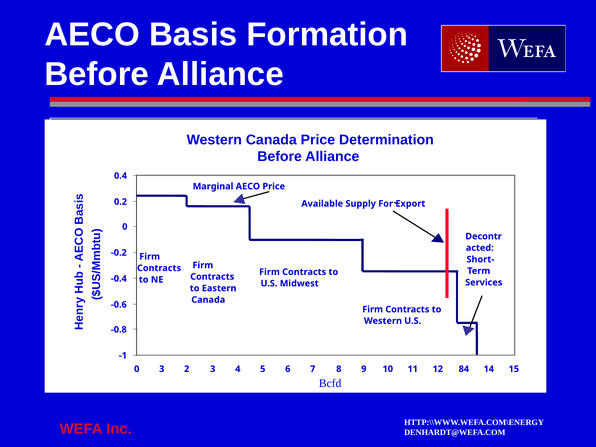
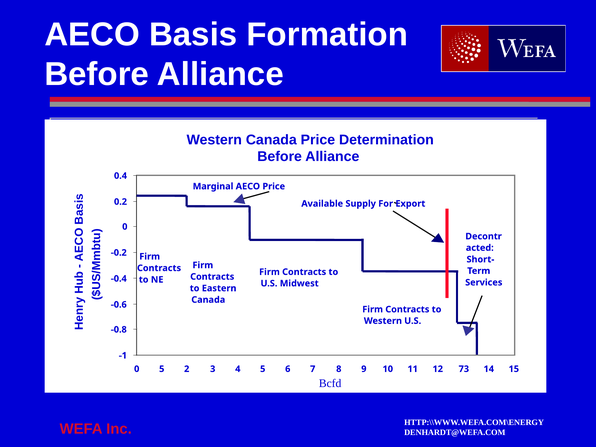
0 3: 3 -> 5 (162, 369)
84: 84 -> 73 (464, 369)
